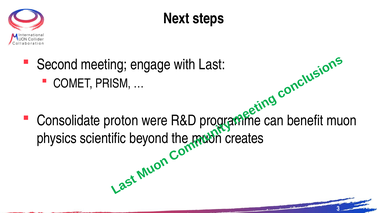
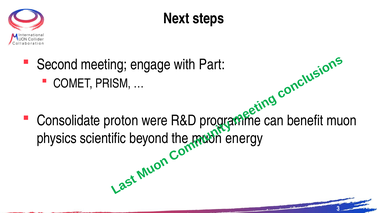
Last: Last -> Part (212, 64)
creates: creates -> energy (244, 138)
